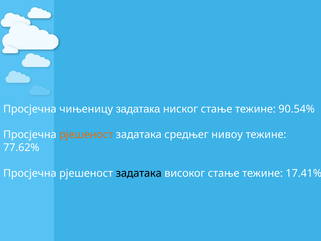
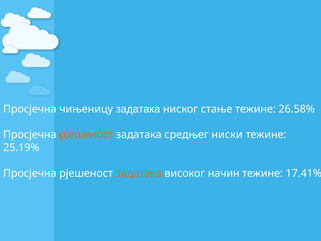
90.54%: 90.54% -> 26.58% (297, 109)
нивоу: нивоу -> ниски (227, 135)
77.62%: 77.62% -> 25.19% (21, 147)
задатака colour: black -> orange (139, 173)
високог стање: стање -> начин (224, 173)
